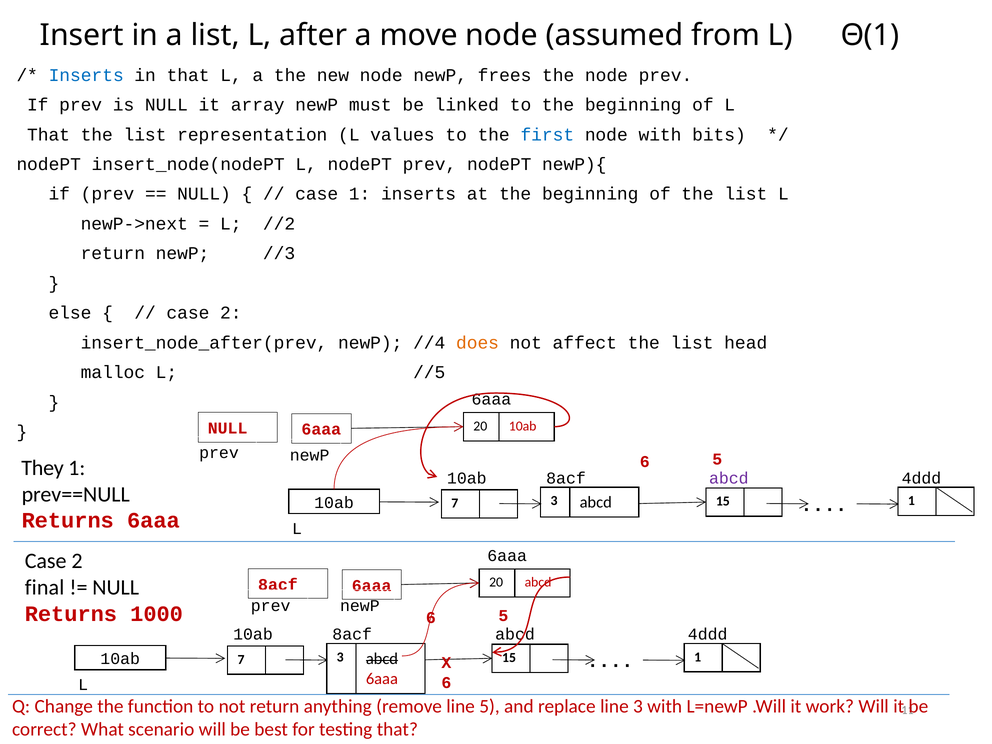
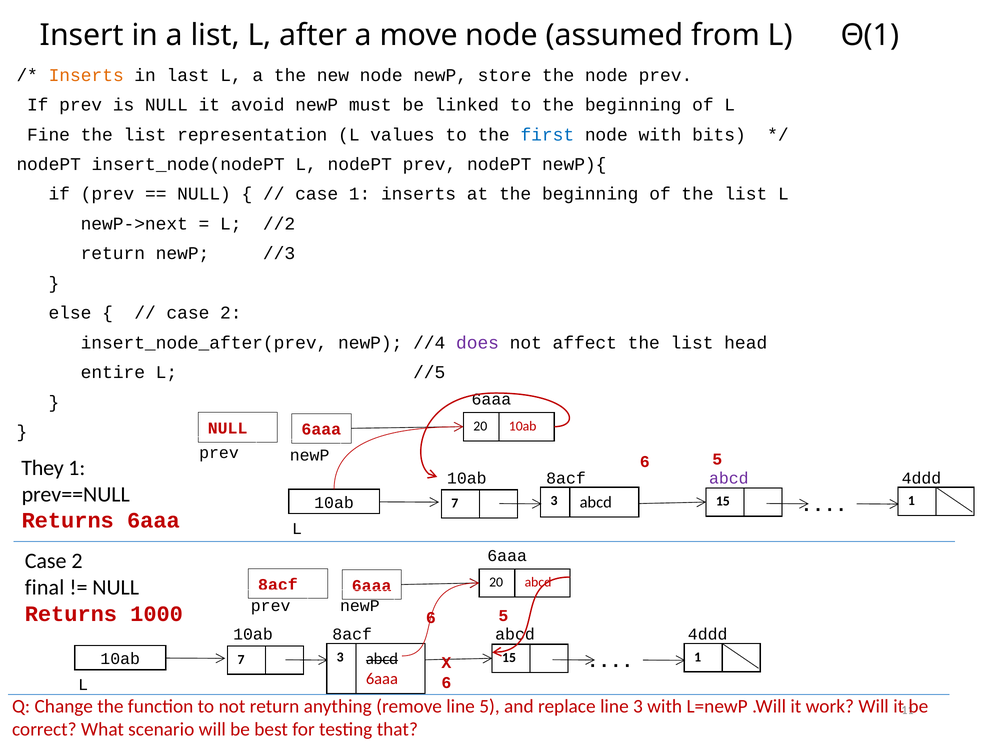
Inserts colour: blue -> orange (86, 75)
in that: that -> last (188, 75)
frees: frees -> store (505, 75)
array: array -> avoid (258, 105)
That: That -> Fine (49, 135)
does colour: orange -> purple (478, 343)
malloc: malloc -> entire (113, 372)
